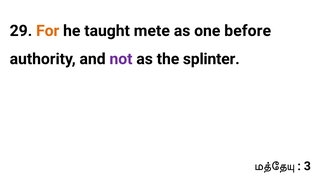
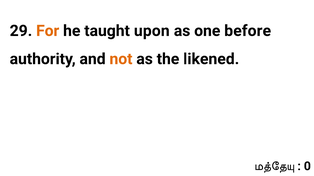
mete: mete -> upon (152, 31)
not colour: purple -> orange (121, 59)
splinter: splinter -> likened (211, 59)
3: 3 -> 0 (307, 167)
